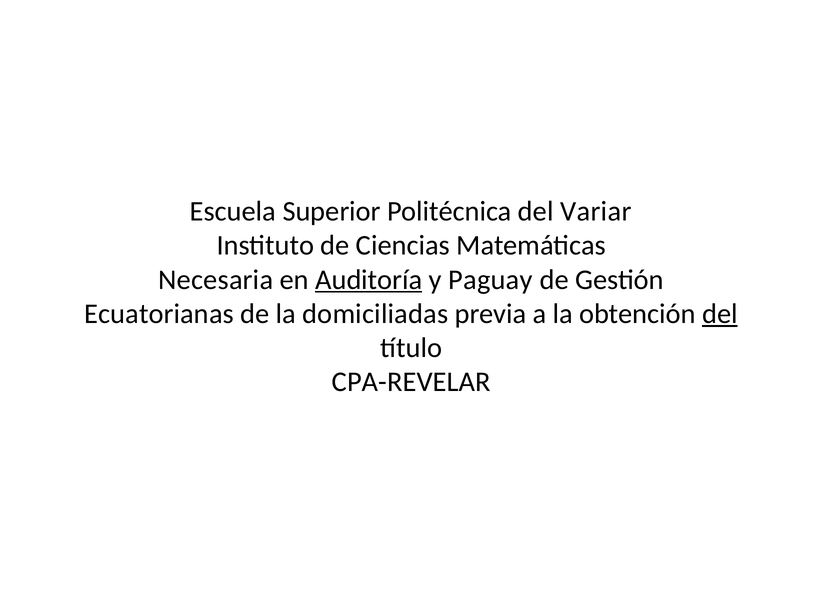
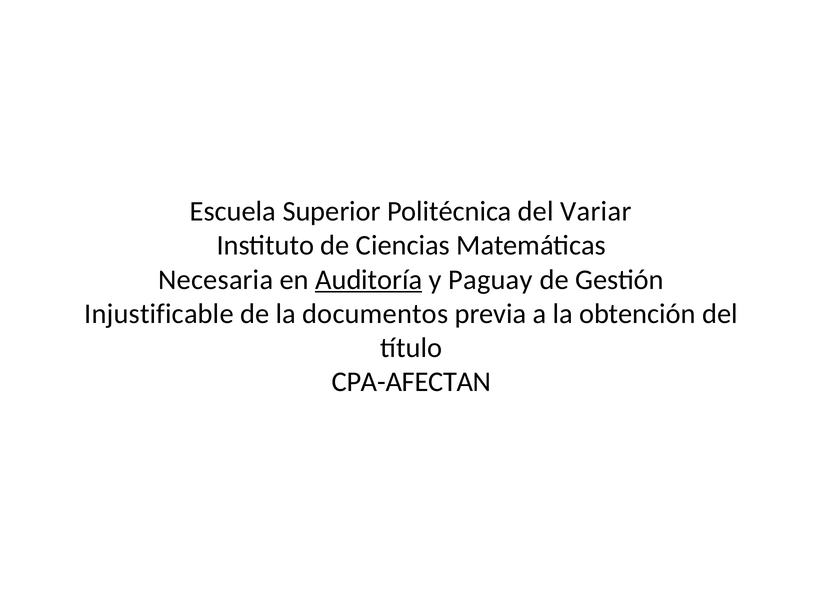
Ecuatorianas: Ecuatorianas -> Injustificable (159, 314)
domiciliadas: domiciliadas -> documentos (375, 314)
del underline: present -> none (720, 314)
CPA-REVELAR: CPA-REVELAR -> CPA-AFECTAN (411, 382)
